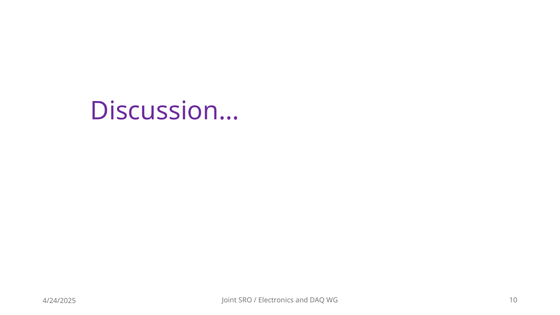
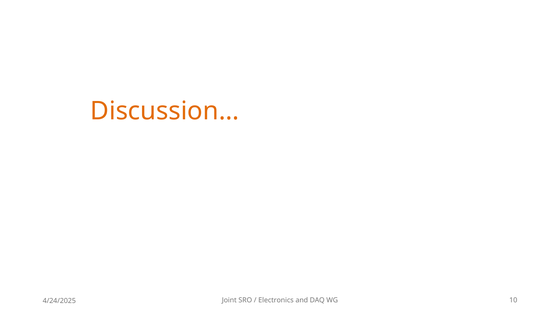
Discussion… colour: purple -> orange (165, 111)
